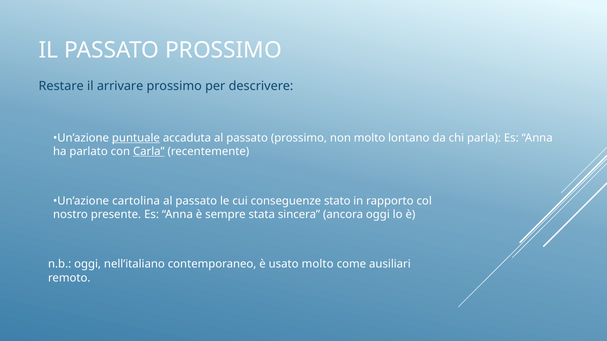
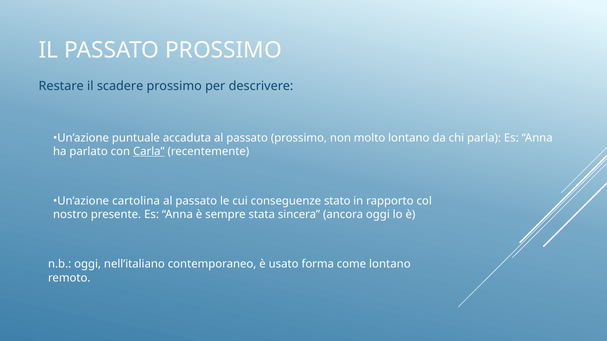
arrivare: arrivare -> scadere (120, 86)
puntuale underline: present -> none (136, 138)
usato molto: molto -> forma (318, 264)
come ausiliari: ausiliari -> lontano (390, 264)
